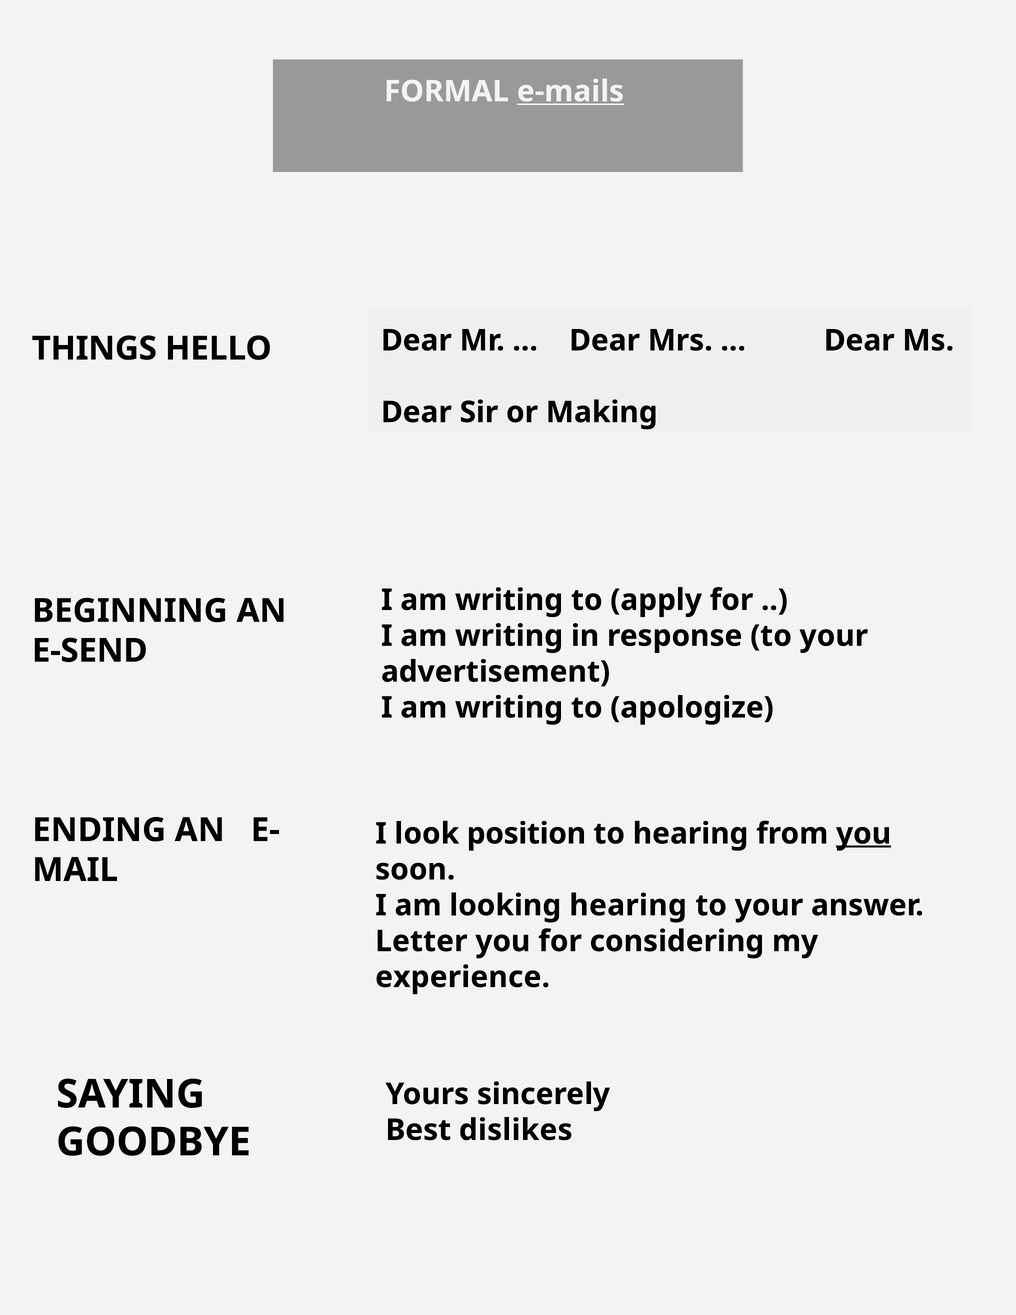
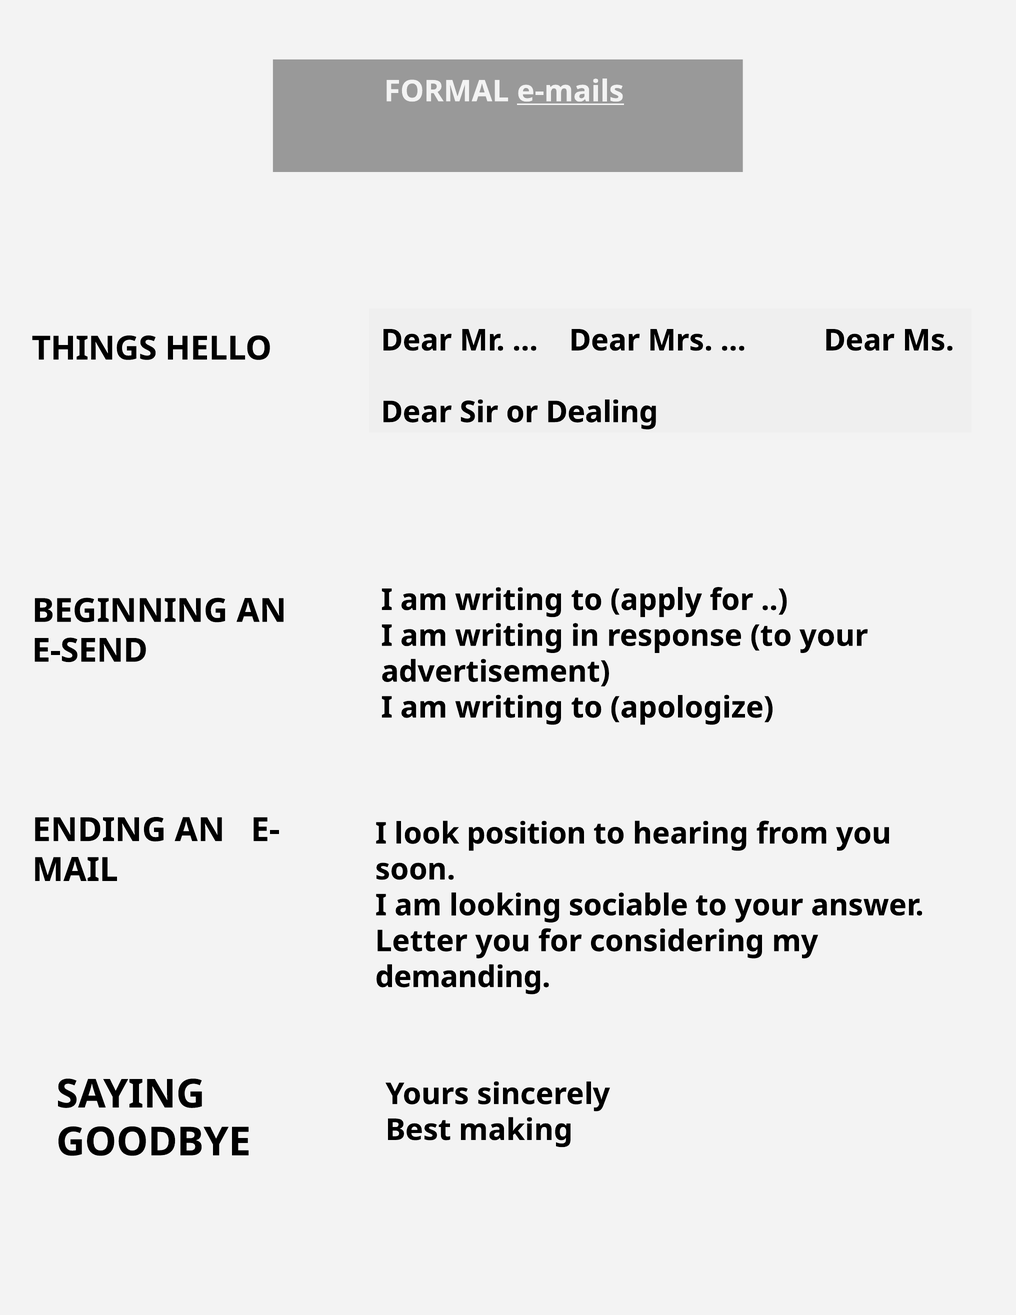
Making: Making -> Dealing (602, 412)
you underline: present -> none (864, 834)
looking hearing: hearing -> sociable (628, 905)
experience: experience -> demanding (463, 977)
dislikes: dislikes -> making (516, 1130)
